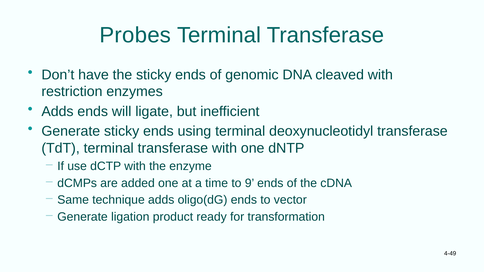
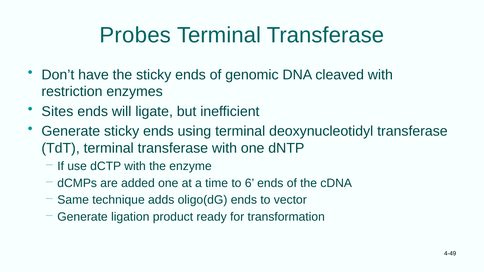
Adds: Adds -> Sites (57, 112)
9: 9 -> 6 (250, 183)
